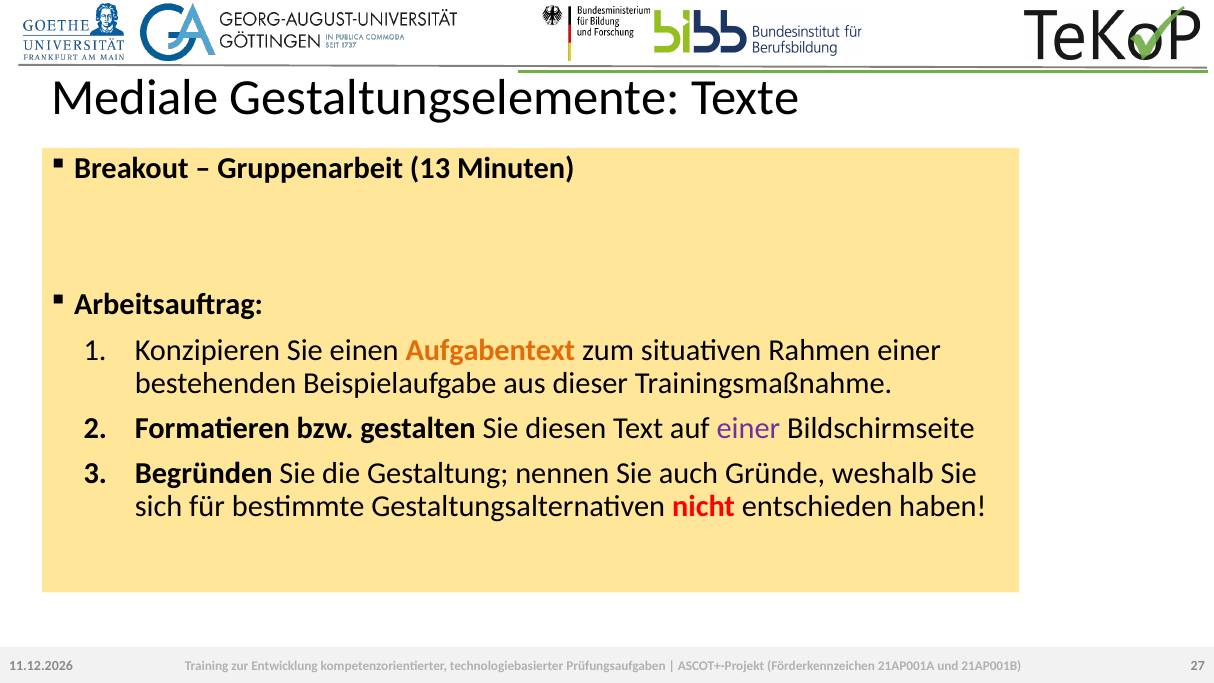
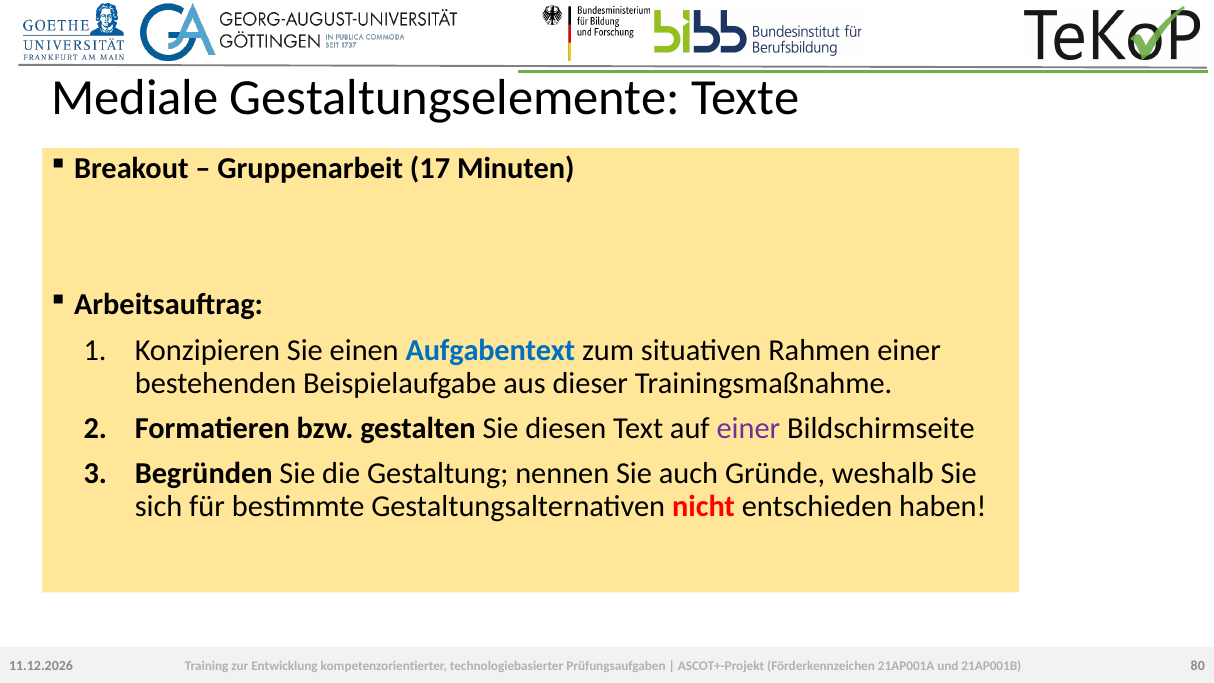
13: 13 -> 17 (430, 169)
Aufgabentext colour: orange -> blue (490, 350)
27: 27 -> 80 (1198, 665)
